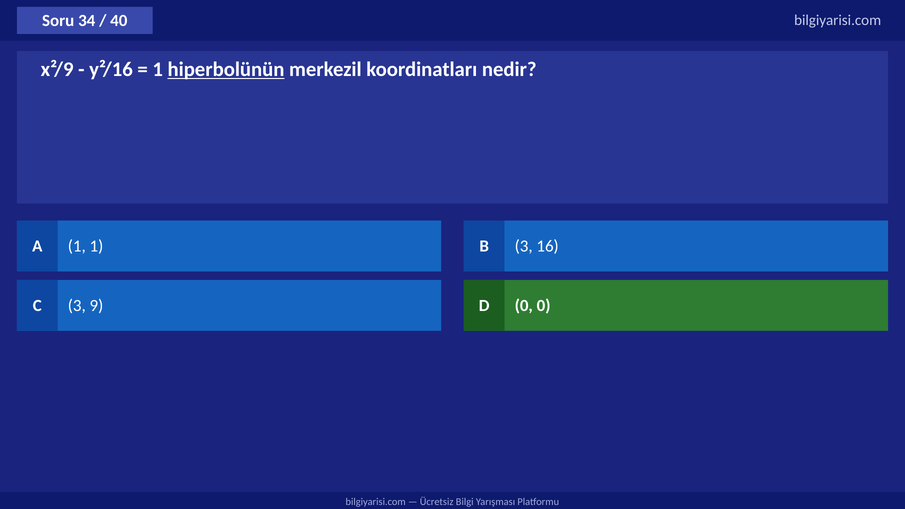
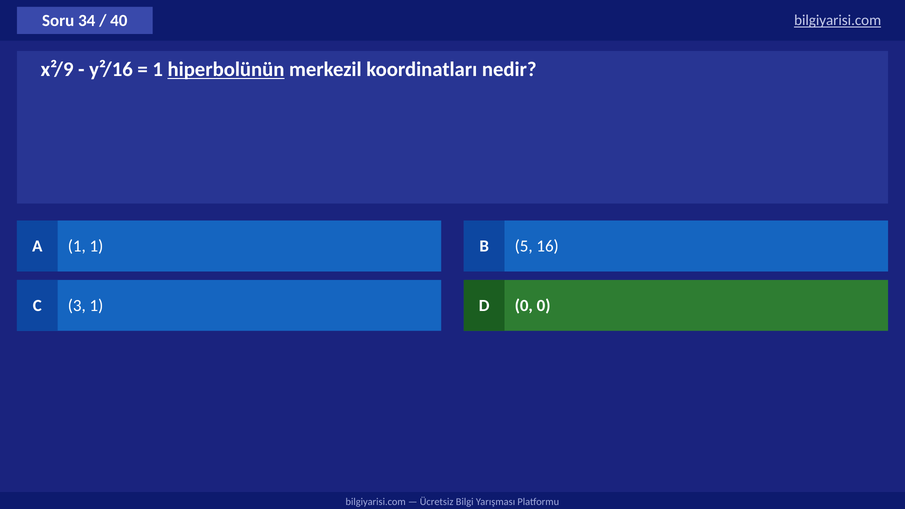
bilgiyarisi.com underline: none -> present (838, 21)
B 3: 3 -> 5 (524, 246)
3 9: 9 -> 1 (96, 306)
